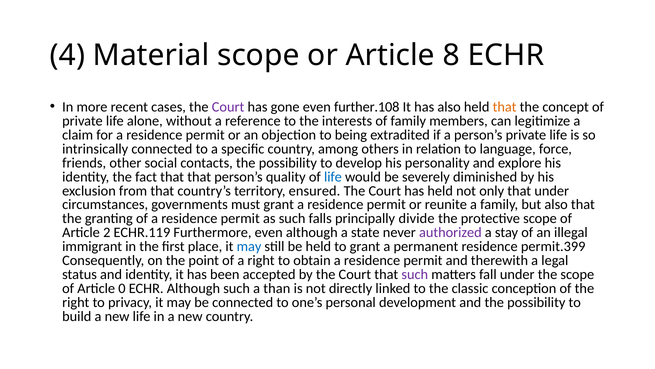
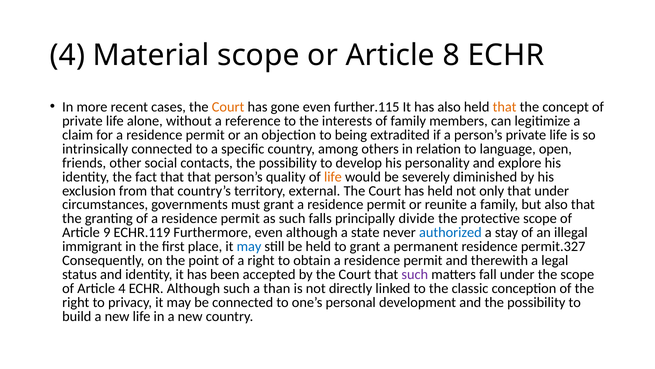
Court colour: purple -> orange (228, 107)
further.108: further.108 -> further.115 (367, 107)
force: force -> open (555, 149)
life colour: blue -> orange (333, 177)
ensured: ensured -> external (315, 190)
2: 2 -> 9 (107, 232)
authorized colour: purple -> blue (450, 232)
permit.399: permit.399 -> permit.327 (553, 246)
Article 0: 0 -> 4 (122, 288)
